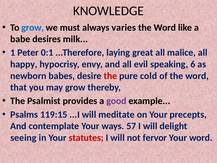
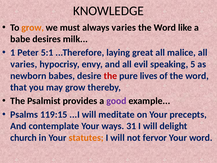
grow colour: blue -> orange (33, 27)
0:1: 0:1 -> 5:1 (47, 53)
happy: happy -> varies (24, 64)
6: 6 -> 5 (193, 64)
cold: cold -> lives (149, 76)
57: 57 -> 31 (131, 126)
seeing: seeing -> church (24, 137)
statutes colour: red -> orange (86, 137)
